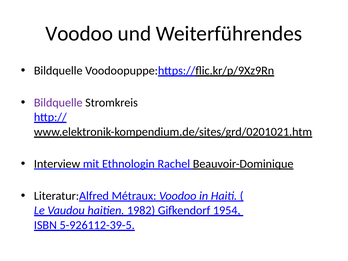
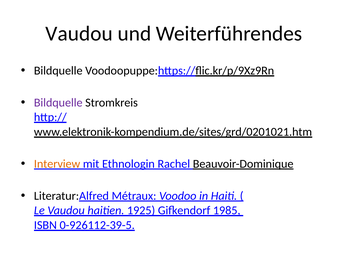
Voodoo: Voodoo -> Vaudou (79, 34)
Interview colour: black -> orange (57, 164)
1982: 1982 -> 1925 (141, 210)
1954: 1954 -> 1985 (227, 210)
5-926112-39-5: 5-926112-39-5 -> 0-926112-39-5 (97, 225)
